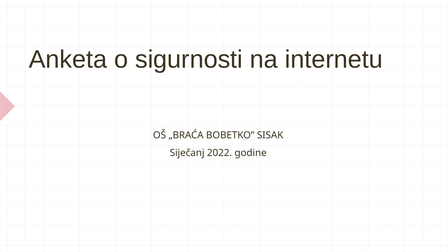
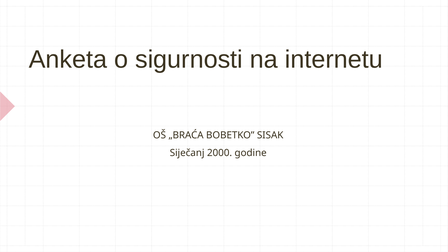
2022: 2022 -> 2000 (220, 153)
